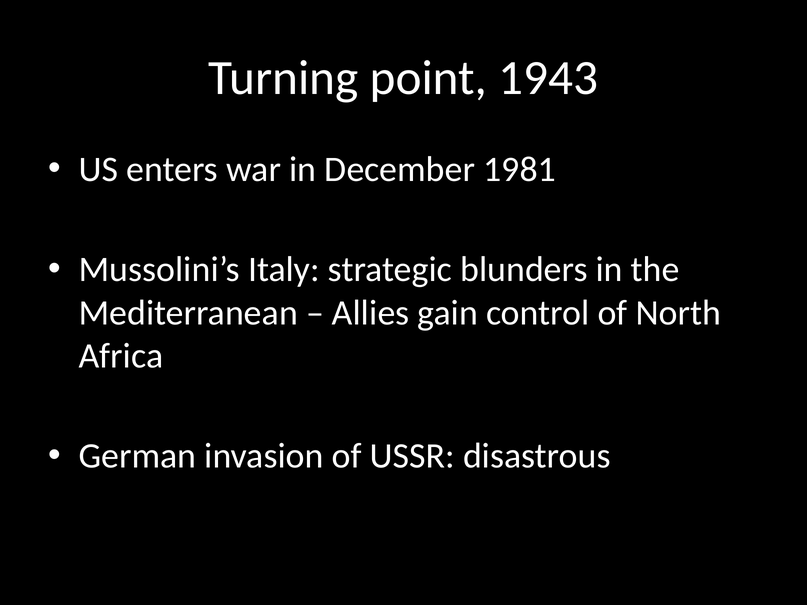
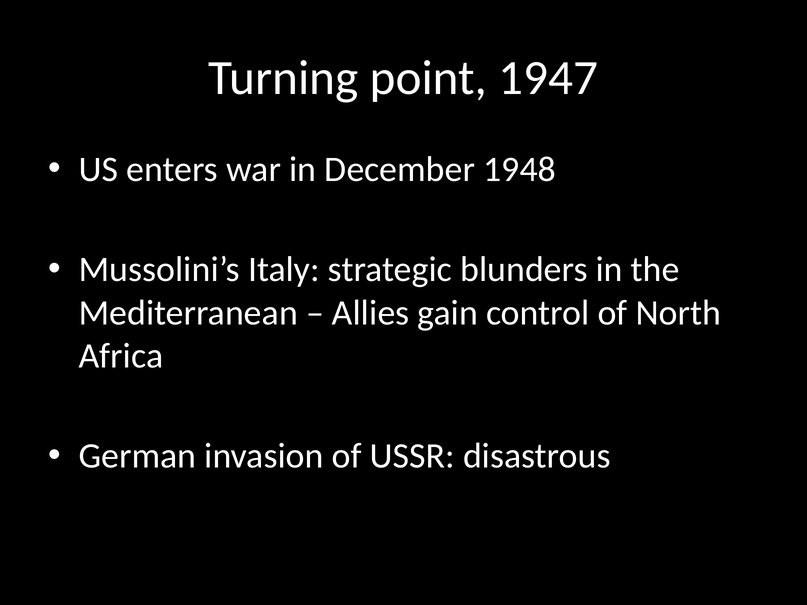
1943: 1943 -> 1947 (548, 78)
1981: 1981 -> 1948 (520, 169)
